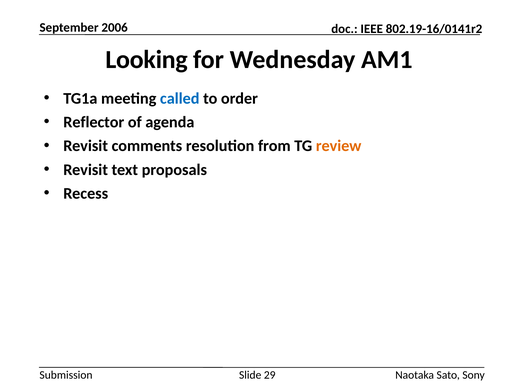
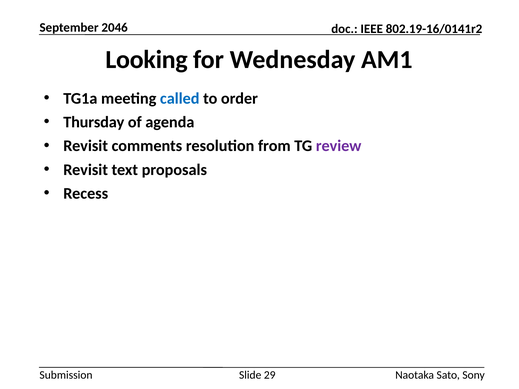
2006: 2006 -> 2046 (115, 28)
Reflector: Reflector -> Thursday (94, 122)
review colour: orange -> purple (339, 146)
